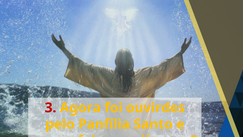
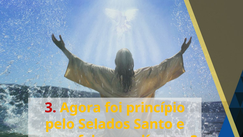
ouvirdes: ouvirdes -> princípio (156, 108)
Panfília: Panfília -> Selados (104, 124)
